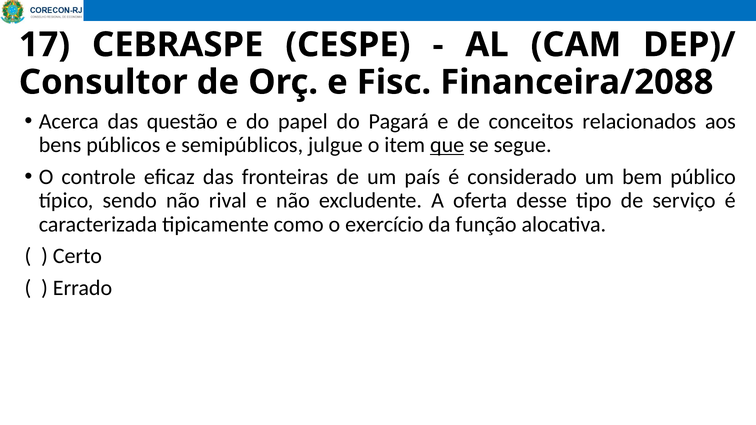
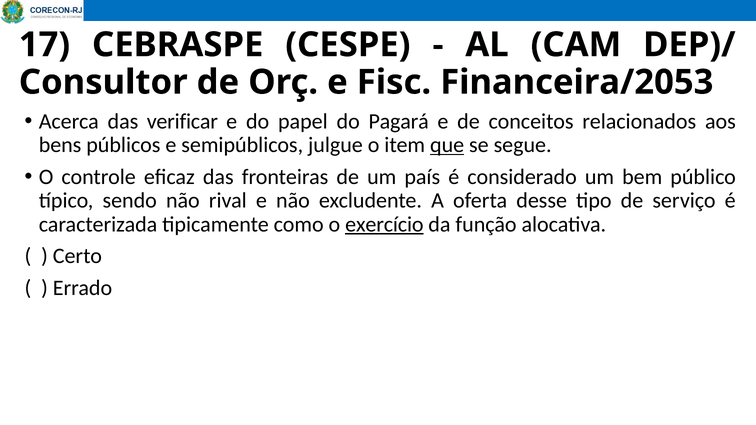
Financeira/2088: Financeira/2088 -> Financeira/2053 (577, 82)
questão: questão -> verificar (182, 121)
exercício underline: none -> present (384, 224)
